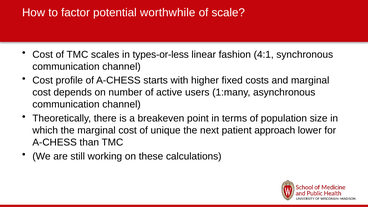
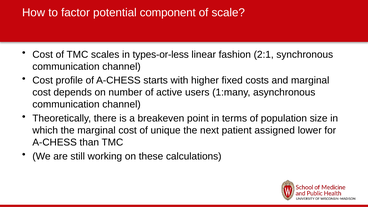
worthwhile: worthwhile -> component (168, 13)
4:1: 4:1 -> 2:1 (264, 55)
approach: approach -> assigned (275, 130)
